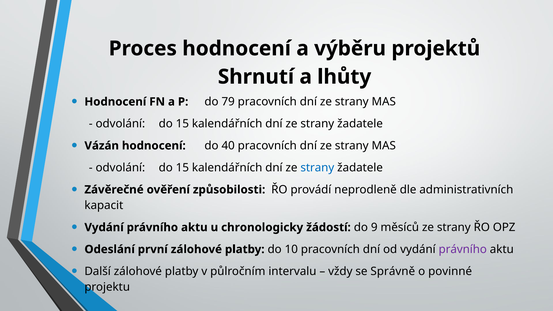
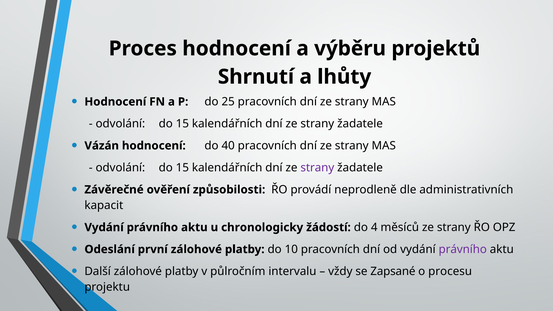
79: 79 -> 25 (228, 102)
strany colour: blue -> purple (317, 168)
9: 9 -> 4 (374, 227)
Správně: Správně -> Zapsané (393, 271)
povinné: povinné -> procesu (450, 271)
